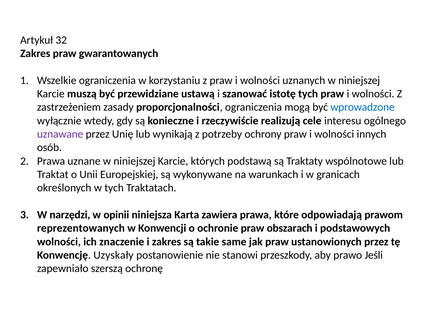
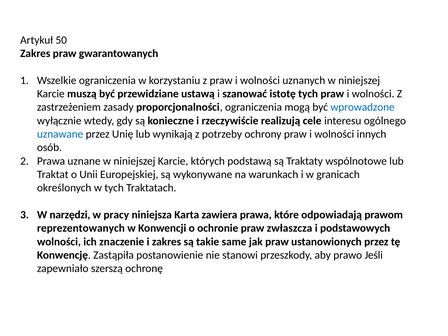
32: 32 -> 50 (61, 40)
uznawane colour: purple -> blue (60, 134)
opinii: opinii -> pracy (116, 215)
obszarach: obszarach -> zwłaszcza (290, 228)
Uzyskały: Uzyskały -> Zastąpiła (114, 255)
